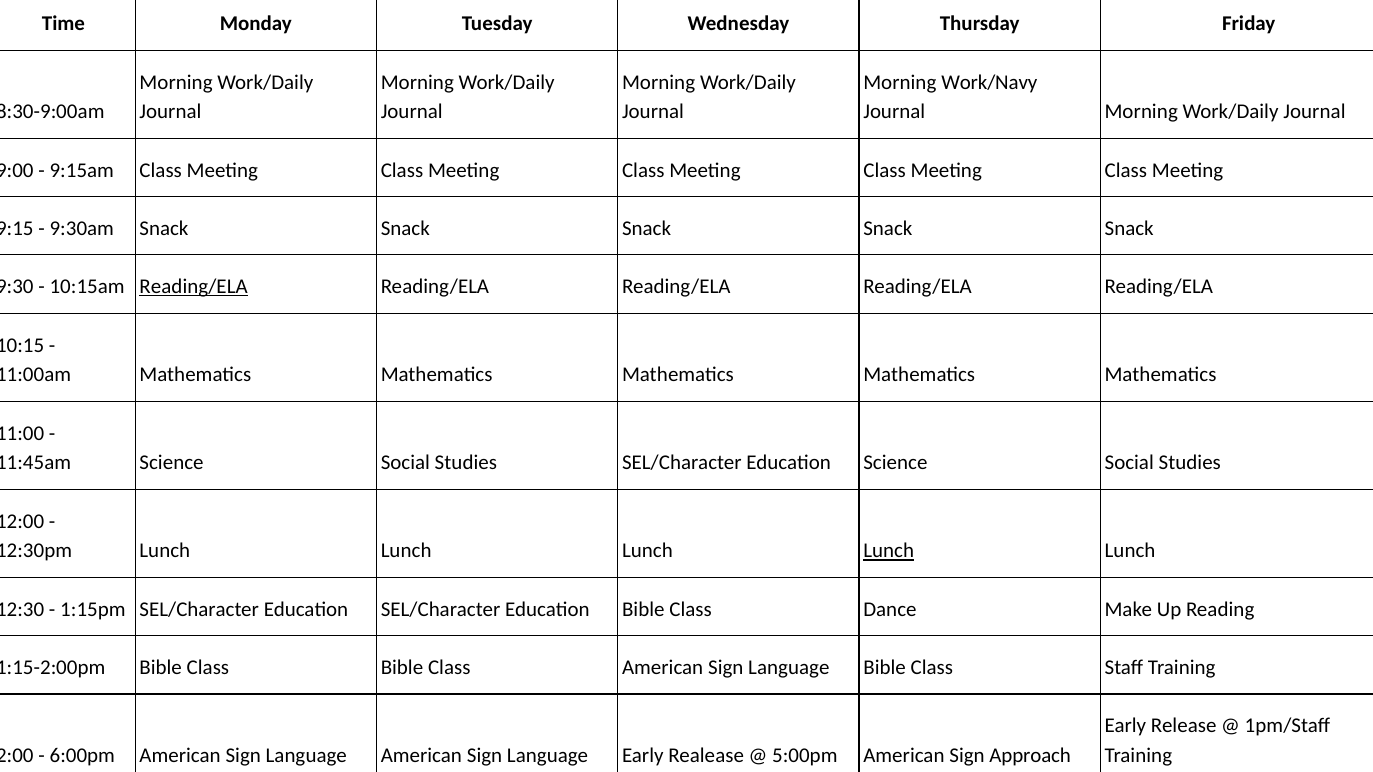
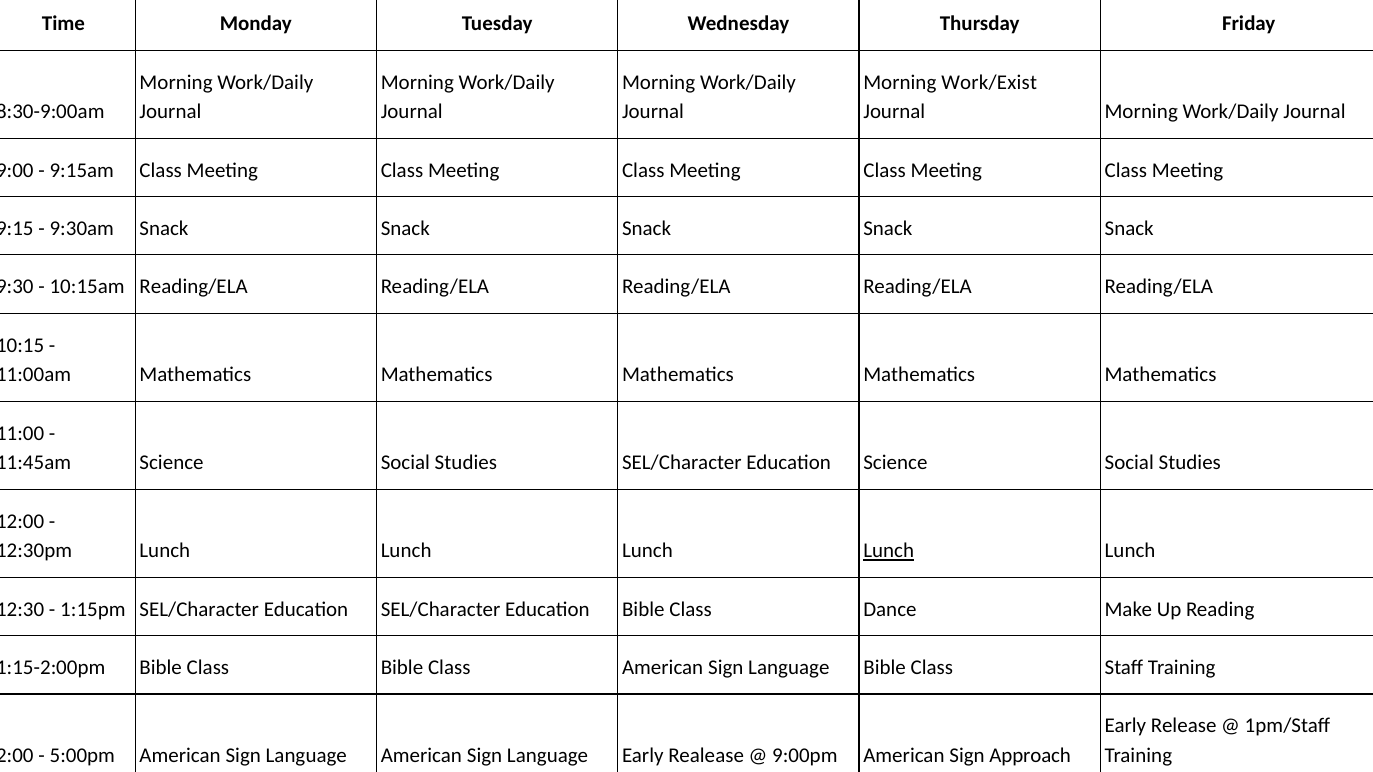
Work/Navy: Work/Navy -> Work/Exist (989, 82)
Reading/ELA underline: present -> none (194, 287)
6:00pm: 6:00pm -> 5:00pm (82, 756)
5:00pm: 5:00pm -> 9:00pm (805, 756)
